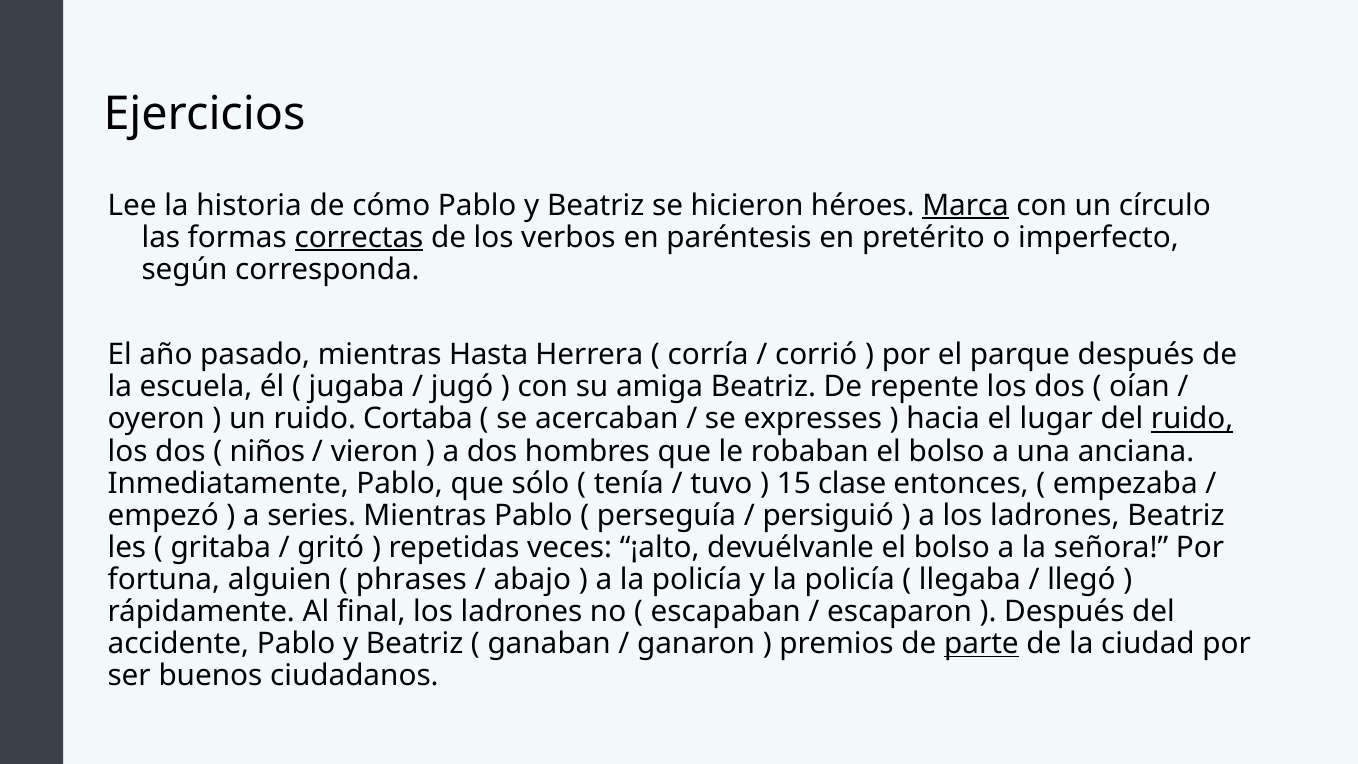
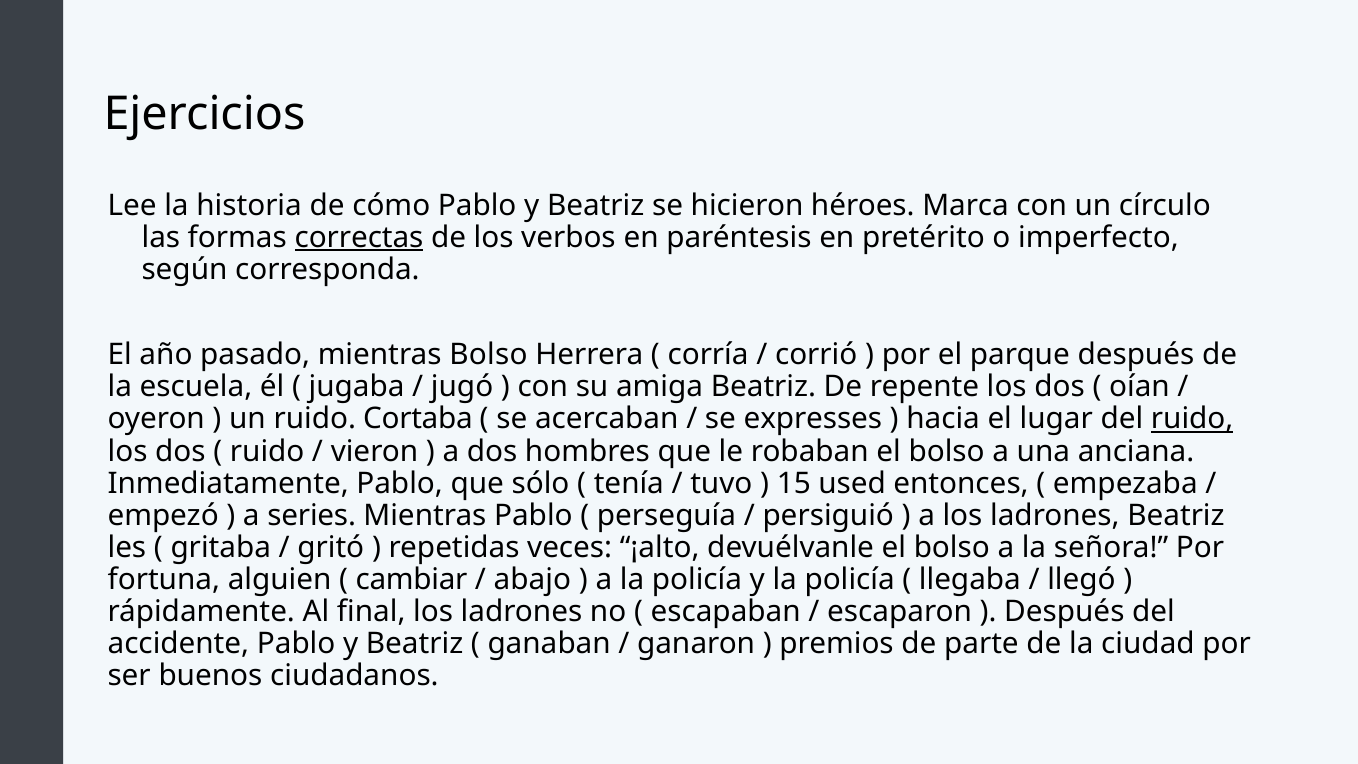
Marca underline: present -> none (966, 205)
mientras Hasta: Hasta -> Bolso (488, 355)
niños: niños -> ruido (267, 451)
clase: clase -> used (852, 483)
phrases: phrases -> cambiar (412, 579)
parte underline: present -> none (981, 644)
